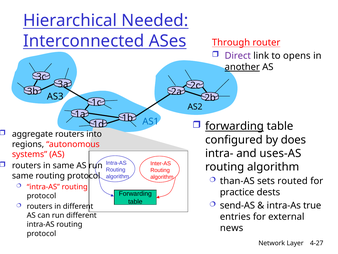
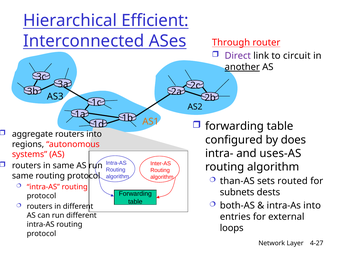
Needed: Needed -> Efficient (155, 21)
opens: opens -> circuit (297, 56)
AS1 colour: blue -> orange (151, 121)
forwarding underline: present -> none (234, 126)
practice: practice -> subnets (237, 192)
send-AS: send-AS -> both-AS (237, 205)
intra-As true: true -> into (312, 205)
news: news -> loops (232, 228)
